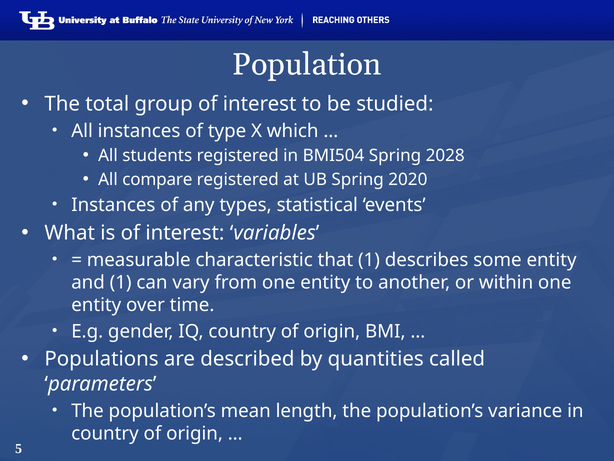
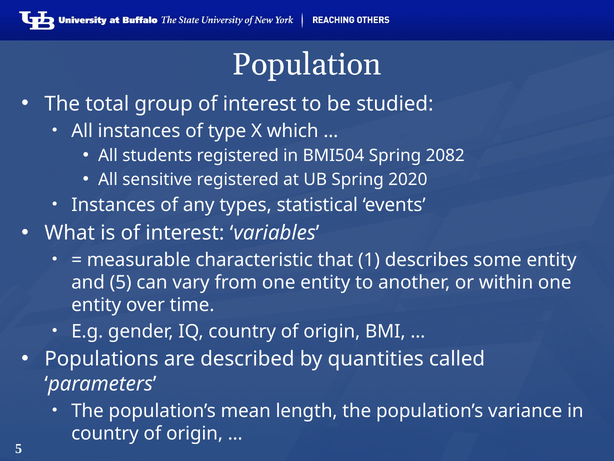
2028: 2028 -> 2082 (445, 156)
compare: compare -> sensitive (157, 180)
and 1: 1 -> 5 (121, 282)
